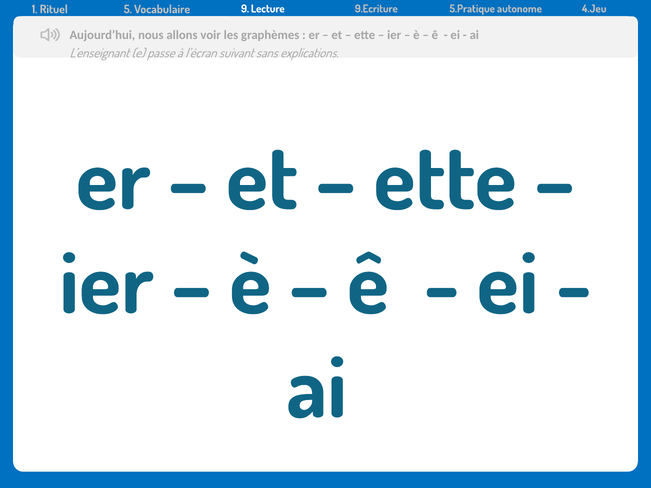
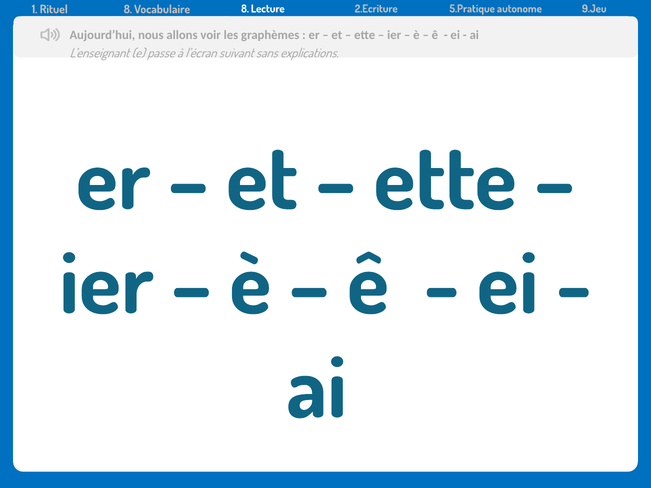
Rituel 5: 5 -> 8 (128, 9)
Vocabulaire 9: 9 -> 8 (245, 9)
9.Ecriture: 9.Ecriture -> 2.Ecriture (376, 9)
4.Jeu: 4.Jeu -> 9.Jeu (594, 9)
